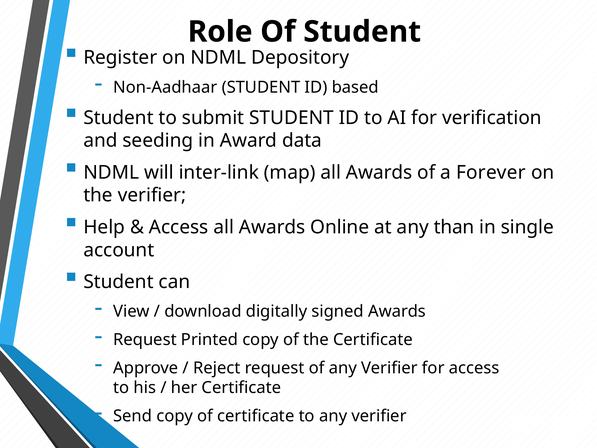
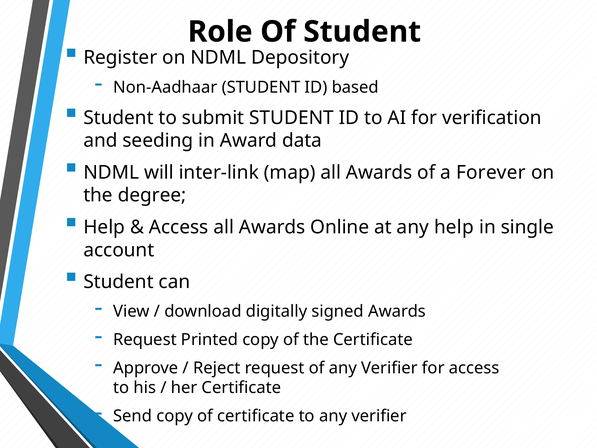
the verifier: verifier -> degree (152, 195)
any than: than -> help (454, 227)
